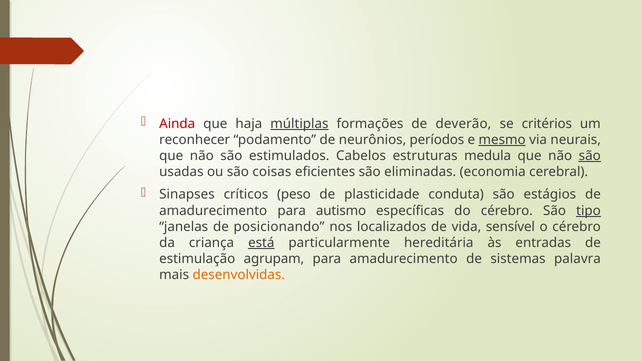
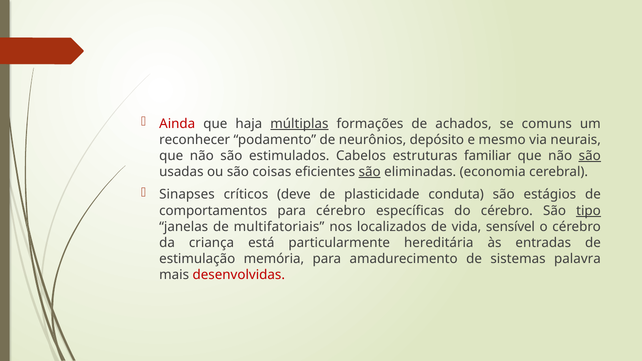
deverão: deverão -> achados (463, 124)
critérios: critérios -> comuns (547, 124)
períodos: períodos -> depósito (437, 140)
mesmo underline: present -> none (502, 140)
medula: medula -> familiar (488, 156)
são underline: none -> present (370, 172)
peso: peso -> deve (294, 195)
amadurecimento: amadurecimento -> comportamentos (213, 211)
para autismo: autismo -> cérebro (341, 211)
posicionando: posicionando -> multifatoriais (279, 227)
está underline: present -> none (261, 243)
agrupam: agrupam -> memória (274, 259)
desenvolvidas colour: orange -> red (239, 275)
